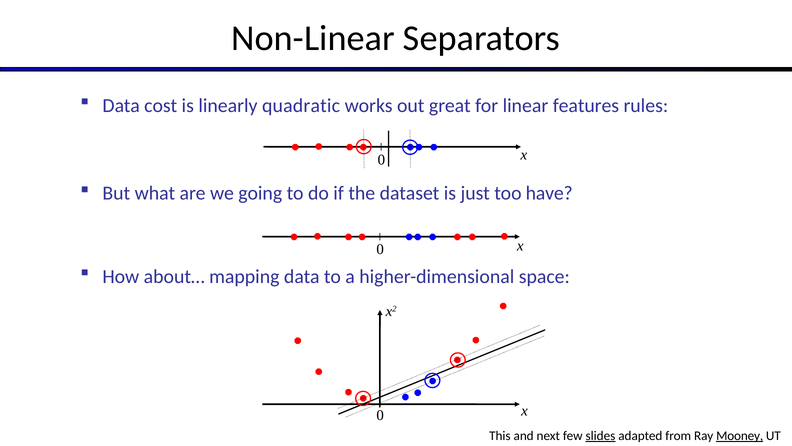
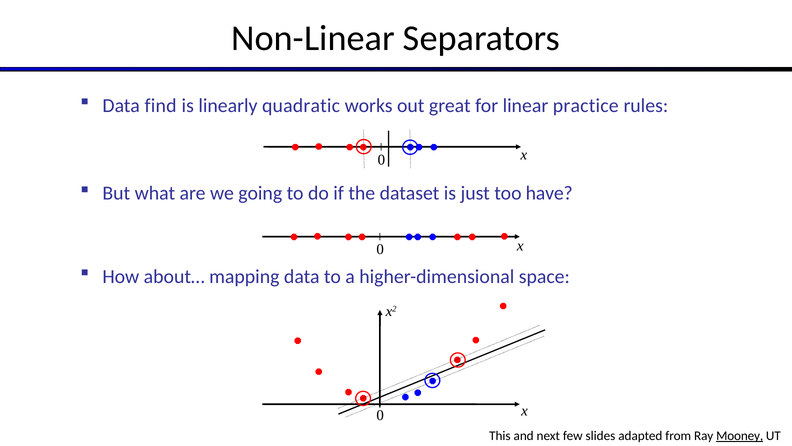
cost: cost -> find (161, 105)
features: features -> practice (586, 105)
slides underline: present -> none (600, 435)
